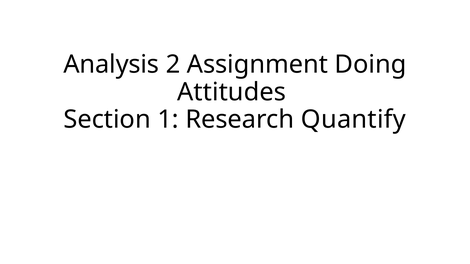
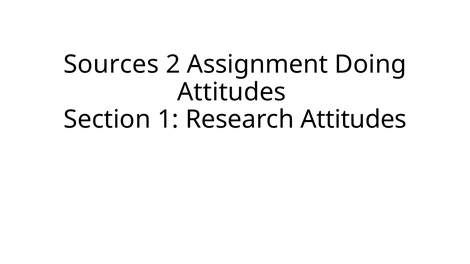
Analysis: Analysis -> Sources (111, 65)
Research Quantify: Quantify -> Attitudes (354, 120)
